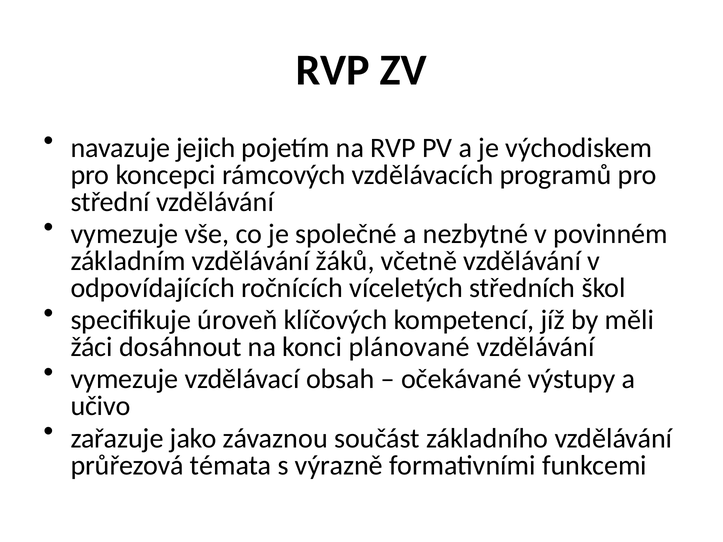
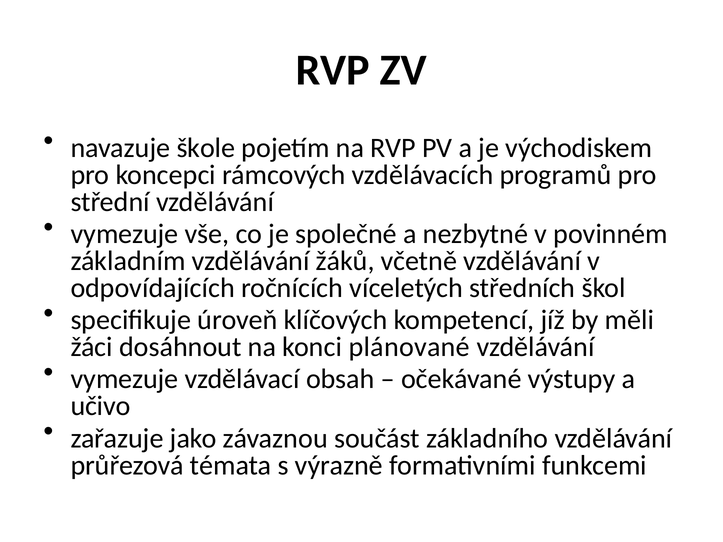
jejich: jejich -> škole (206, 148)
